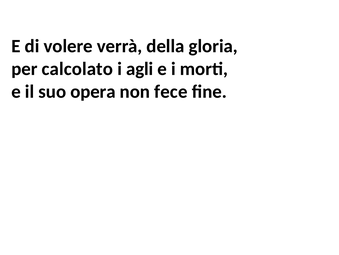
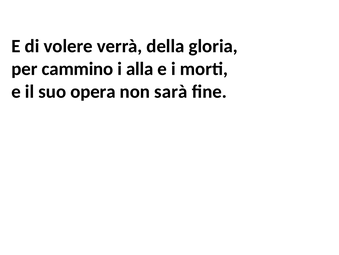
calcolato: calcolato -> cammino (77, 69)
agli: agli -> alla (140, 69)
fece: fece -> sarà (171, 91)
